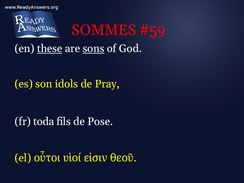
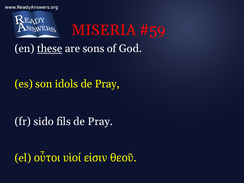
SOMMES: SOMMES -> MISERIA (104, 30)
sons underline: present -> none (94, 49)
toda: toda -> sido (44, 122)
fils de Pose: Pose -> Pray (100, 122)
